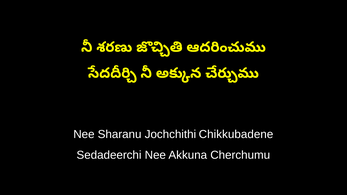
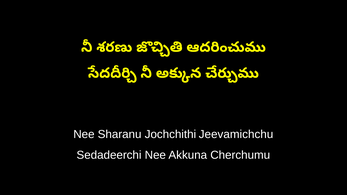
Chikkubadene: Chikkubadene -> Jeevamichchu (236, 134)
